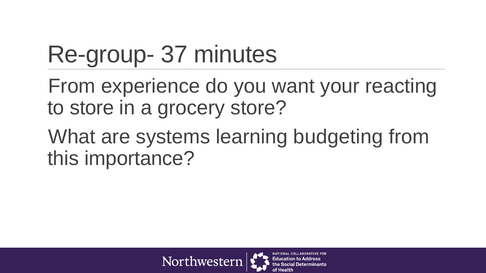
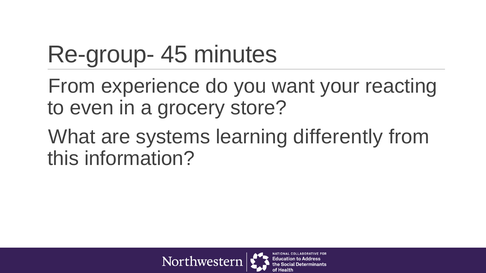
37: 37 -> 45 (174, 54)
to store: store -> even (92, 108)
budgeting: budgeting -> differently (338, 137)
importance: importance -> information (140, 159)
